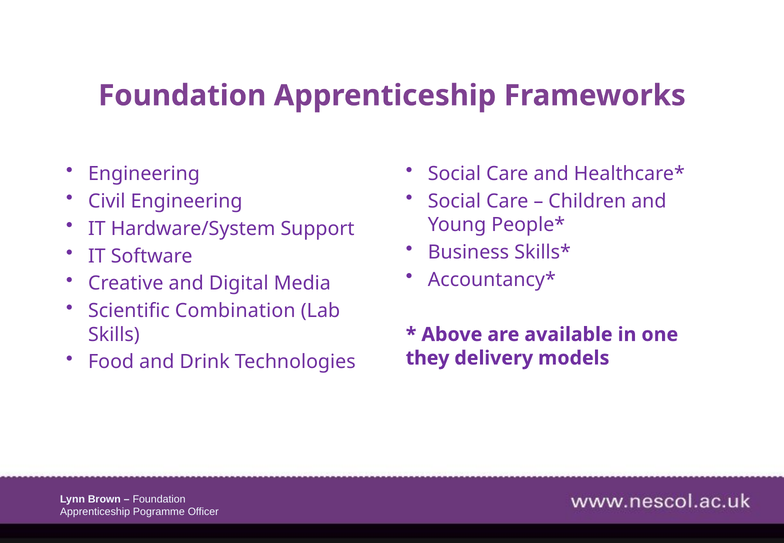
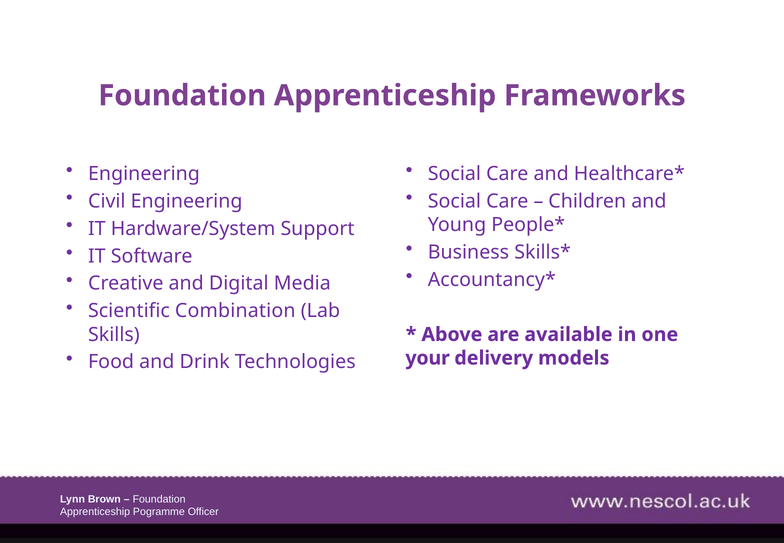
they: they -> your (428, 358)
